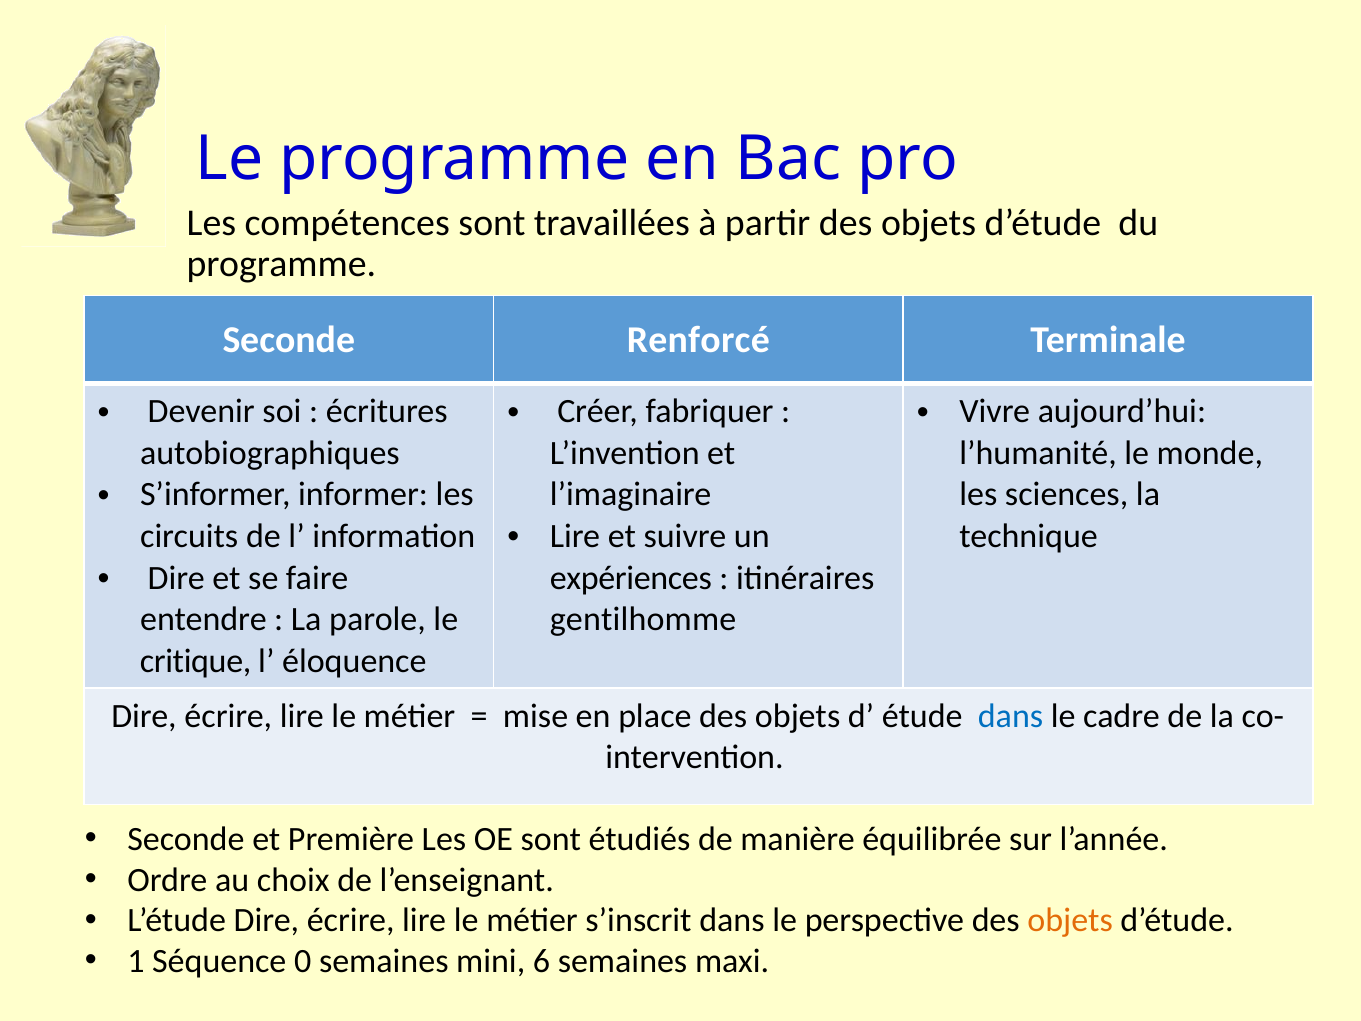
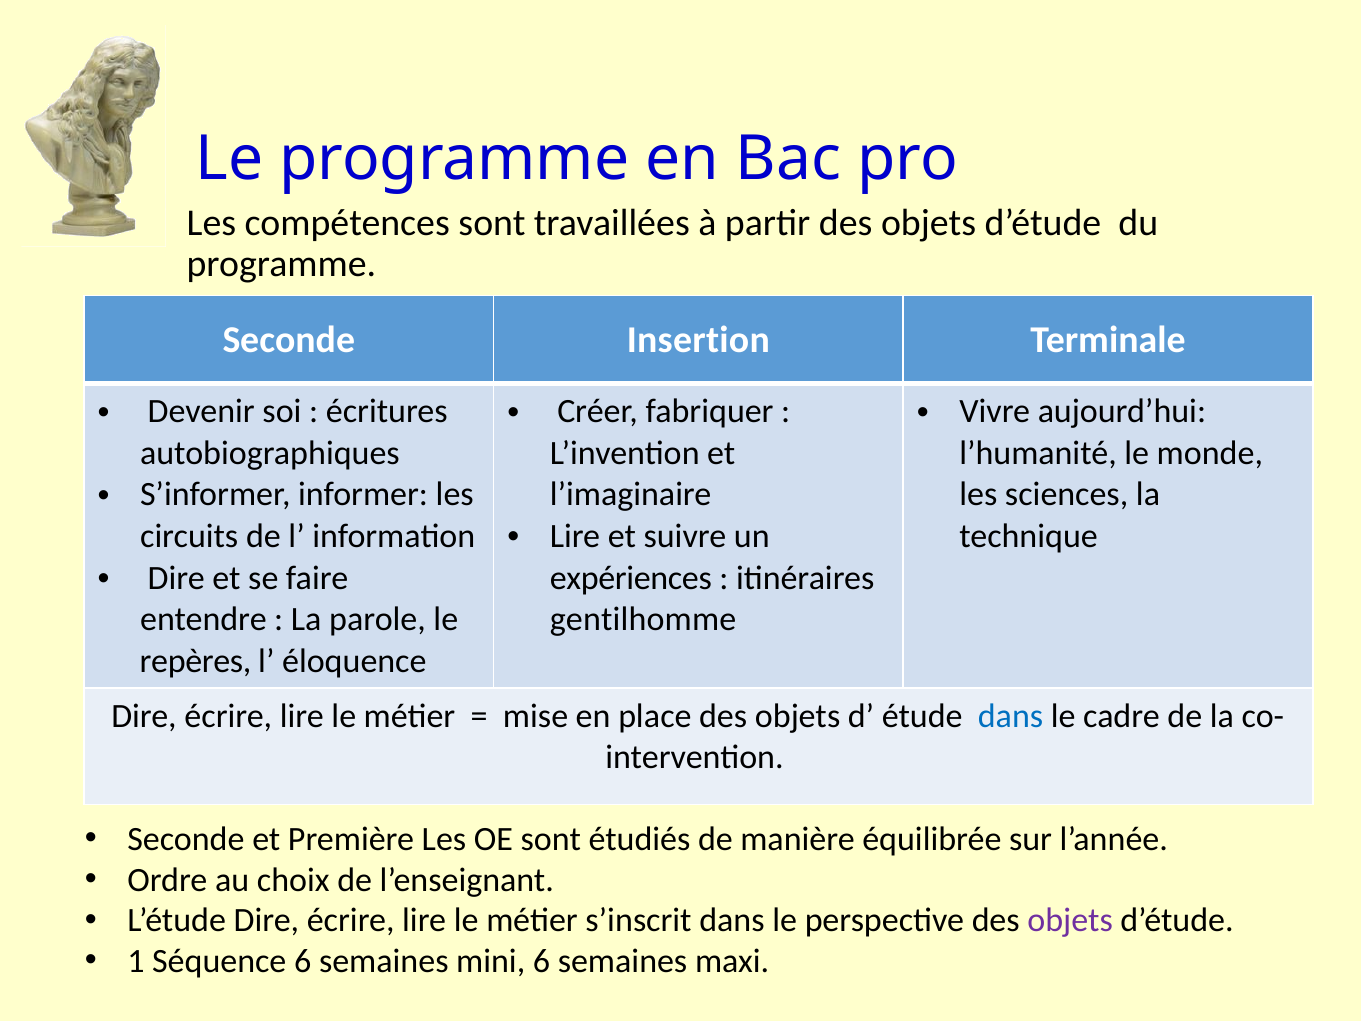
Renforcé: Renforcé -> Insertion (698, 340)
critique: critique -> repères (196, 661)
objets colour: orange -> purple (1070, 920)
Séquence 0: 0 -> 6 (303, 961)
